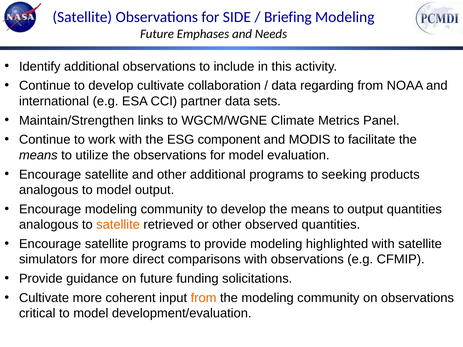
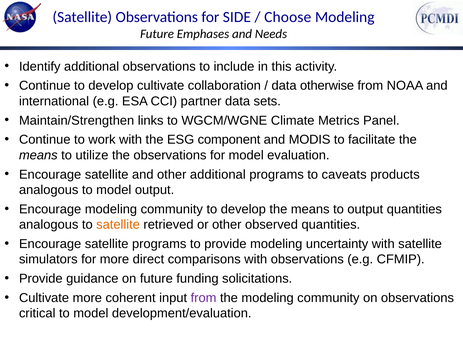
Briefing: Briefing -> Choose (288, 17)
regarding: regarding -> otherwise (327, 86)
seeking: seeking -> caveats (344, 175)
highlighted: highlighted -> uncertainty (337, 244)
from colour: orange -> purple (204, 298)
